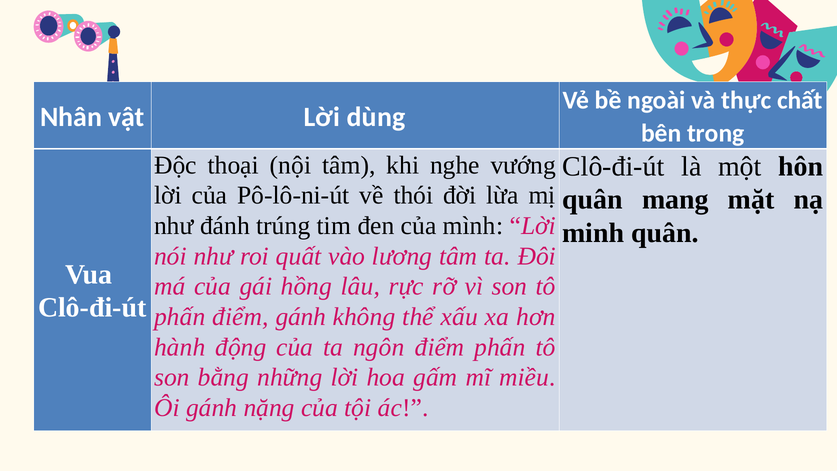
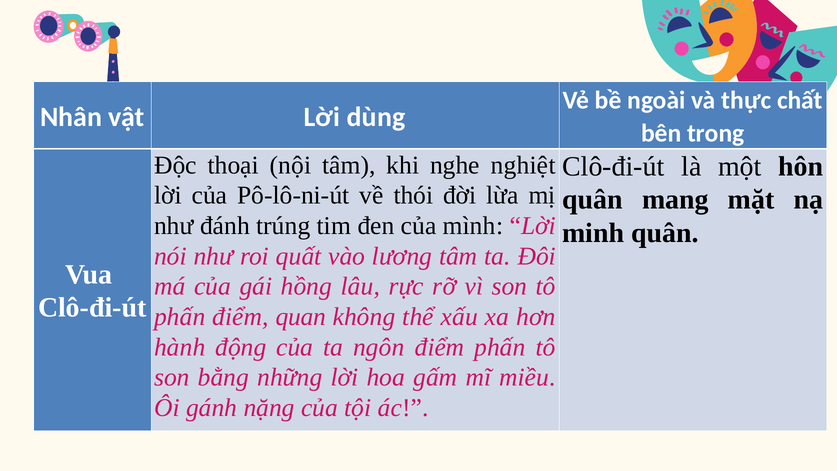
vướng: vướng -> nghiệt (523, 165)
điểm gánh: gánh -> quan (301, 317)
